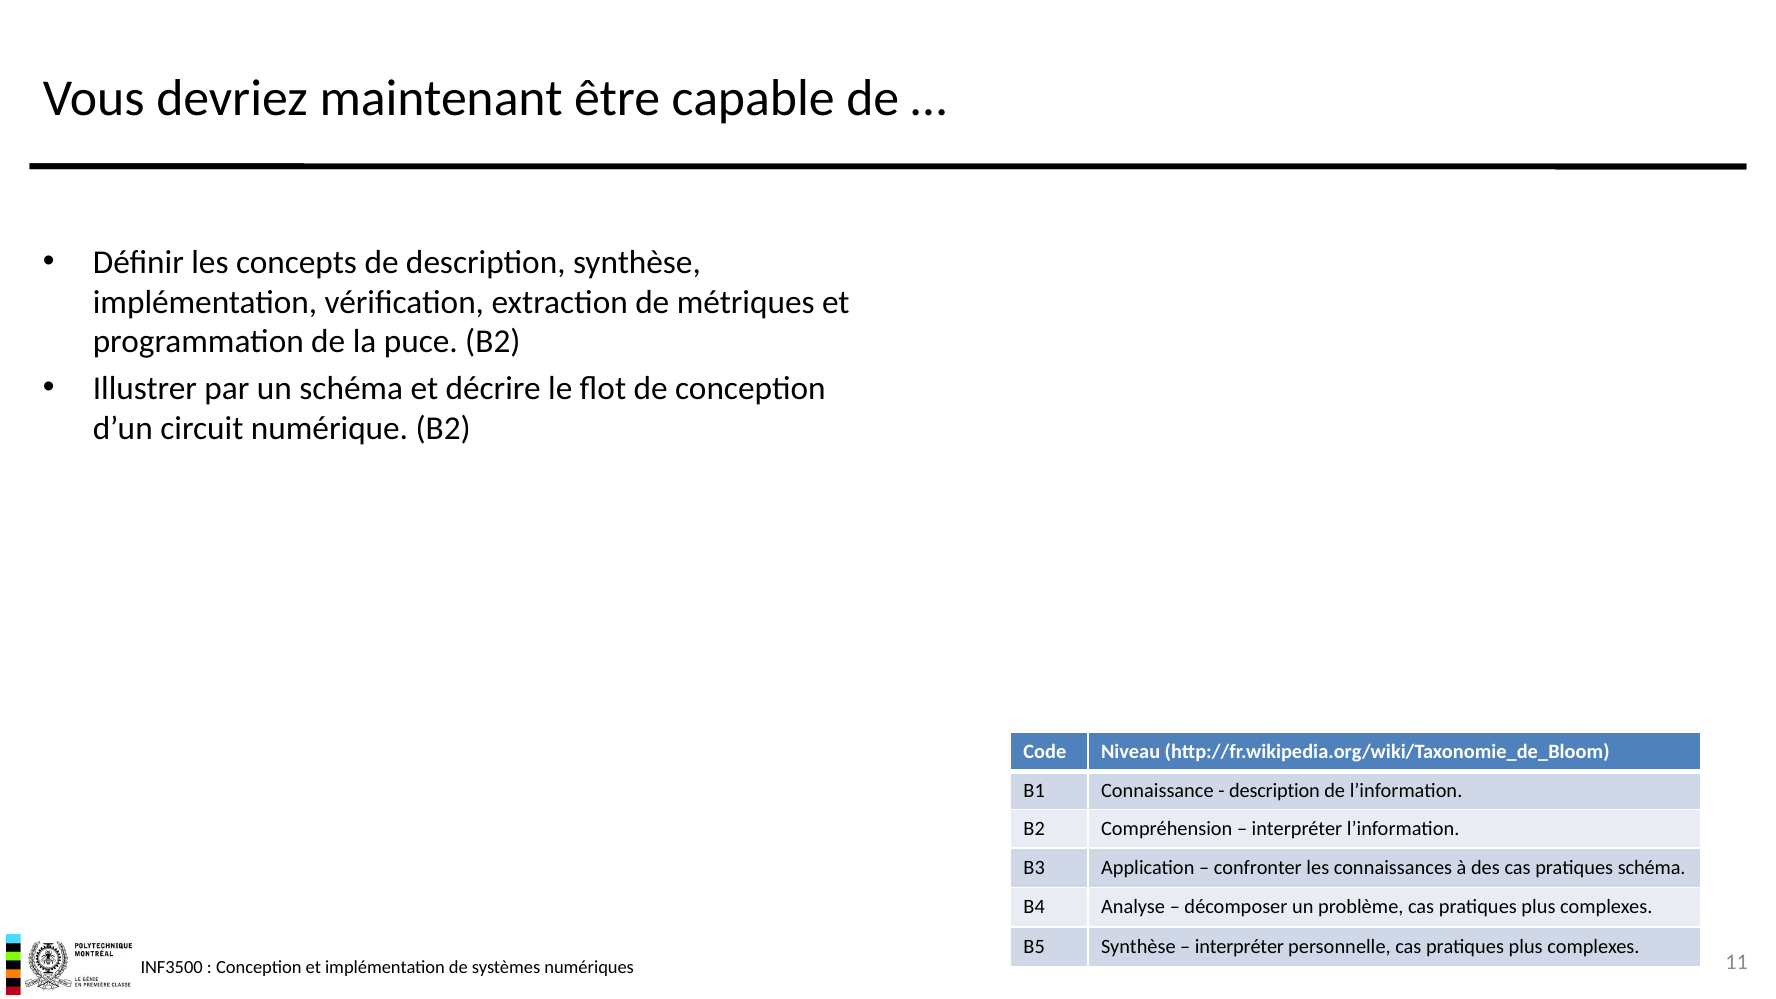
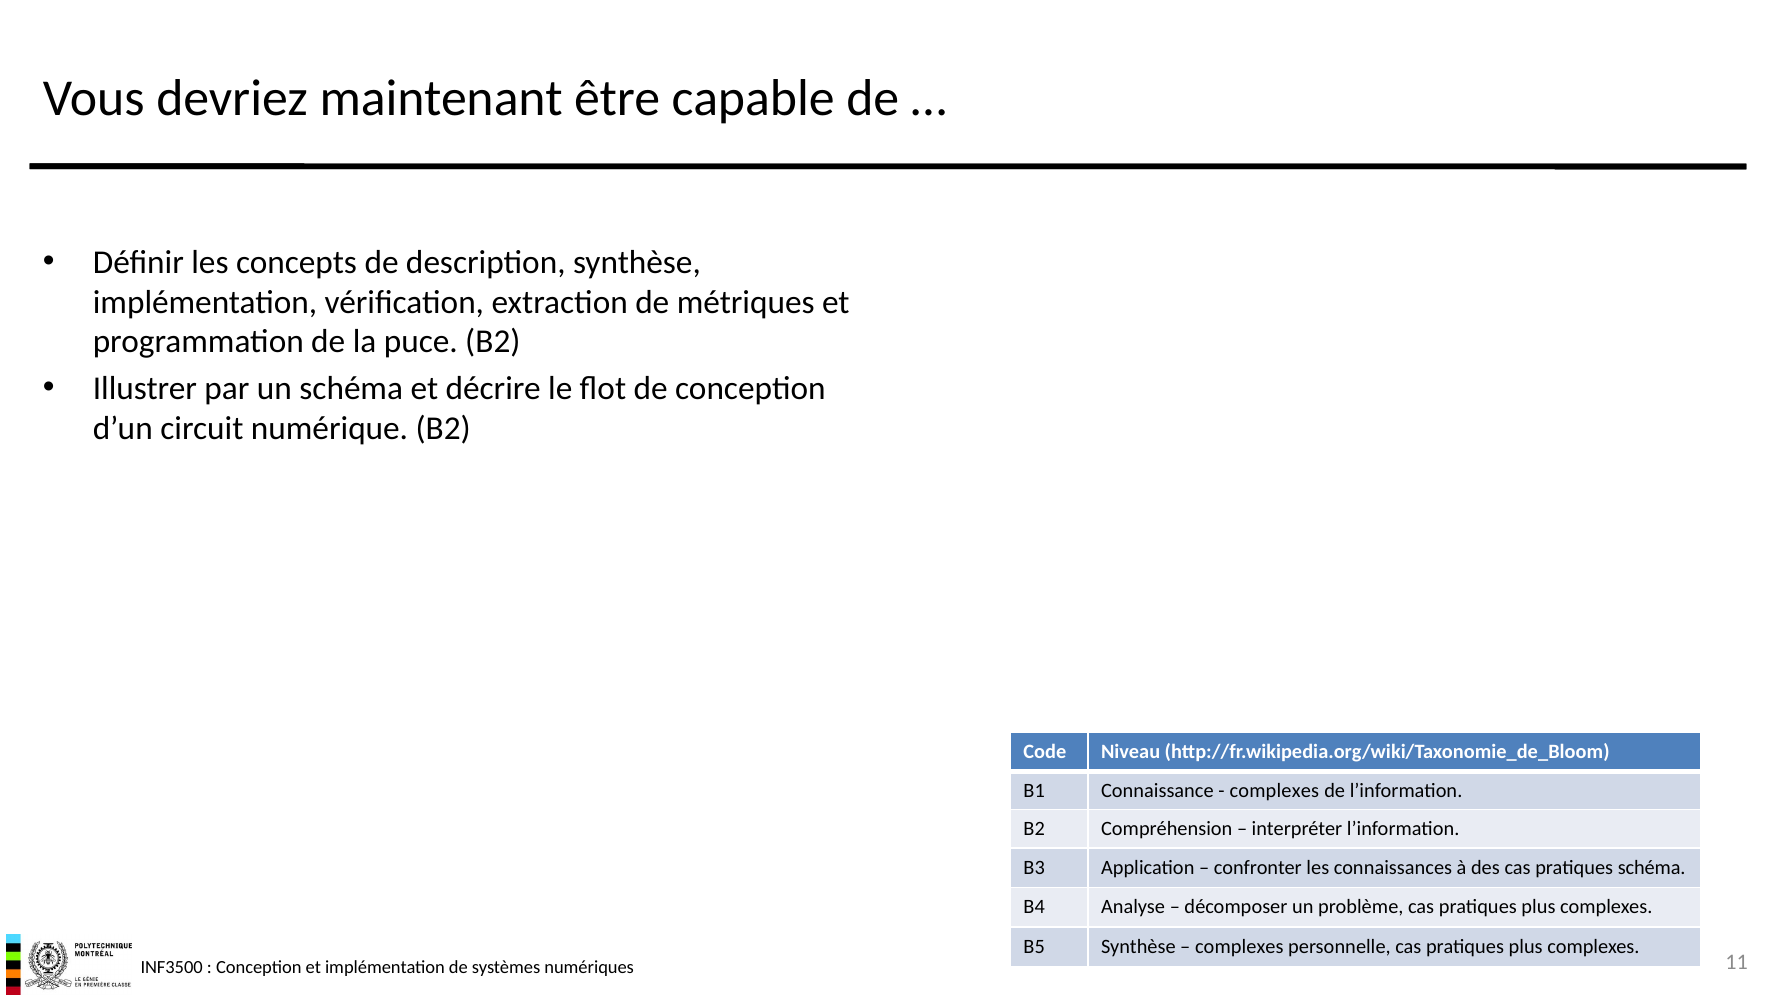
description: description -> complexes (1274, 791)
interpréter: interpréter -> complexes (1239, 947)
